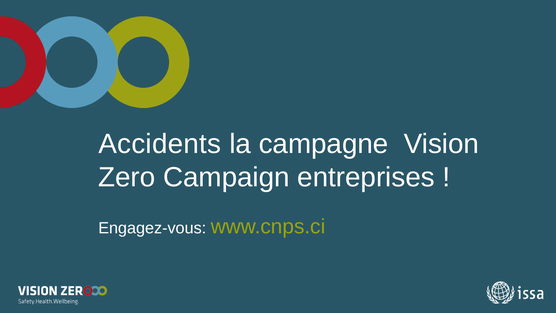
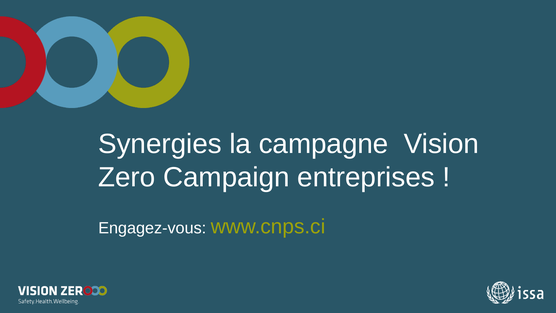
Accidents: Accidents -> Synergies (160, 144)
